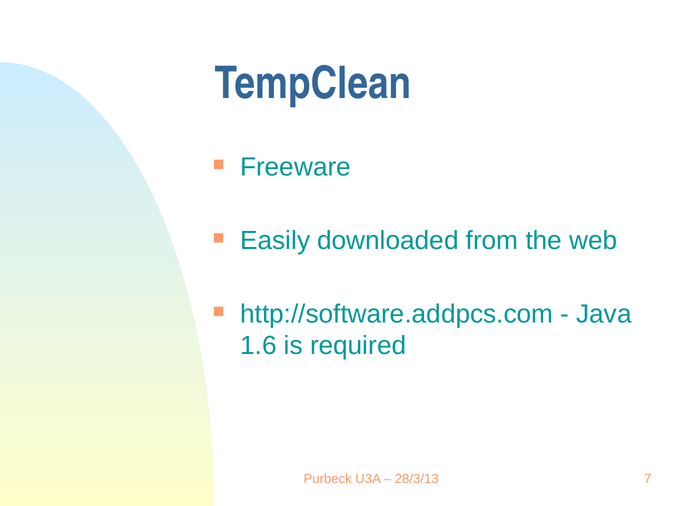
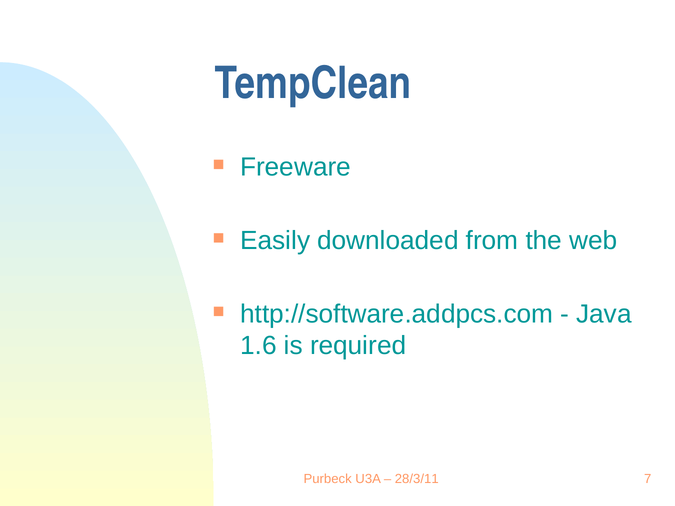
28/3/13: 28/3/13 -> 28/3/11 (417, 479)
